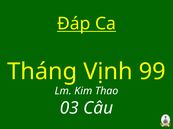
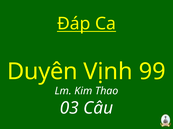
Tháng: Tháng -> Duyên (42, 72)
